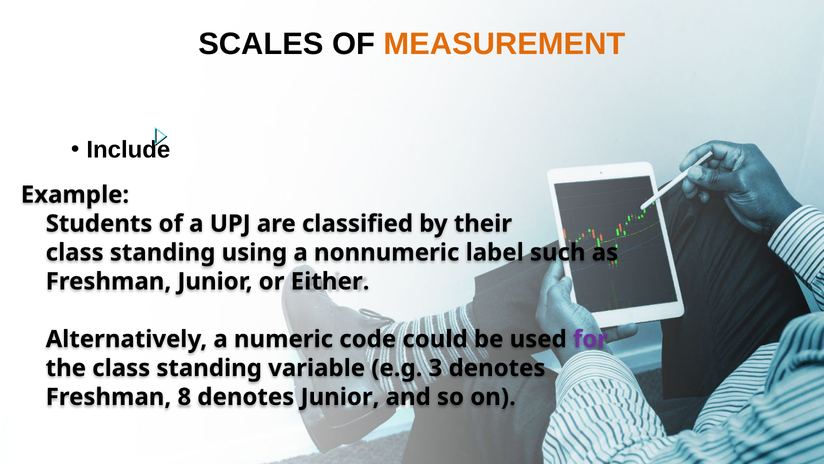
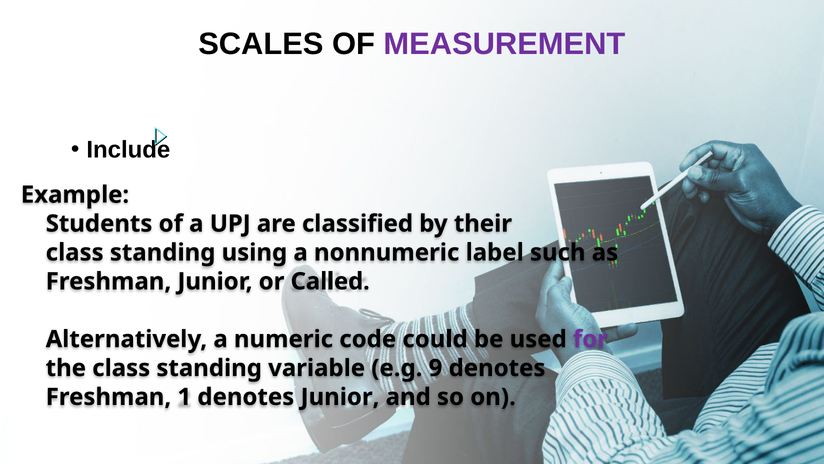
MEASUREMENT colour: orange -> purple (504, 44)
Either: Either -> Called (330, 281)
3: 3 -> 9 (435, 368)
8: 8 -> 1 (184, 397)
